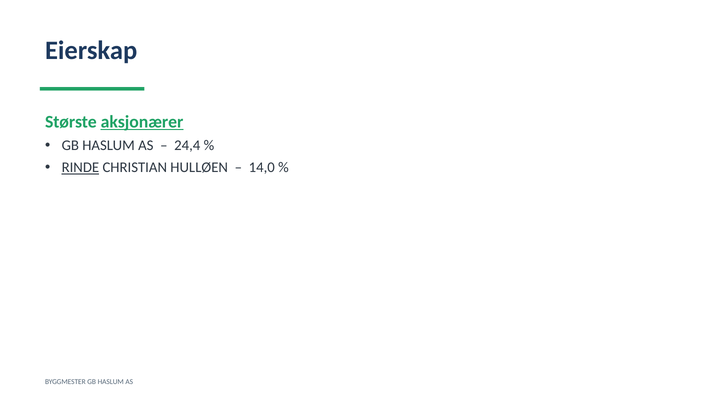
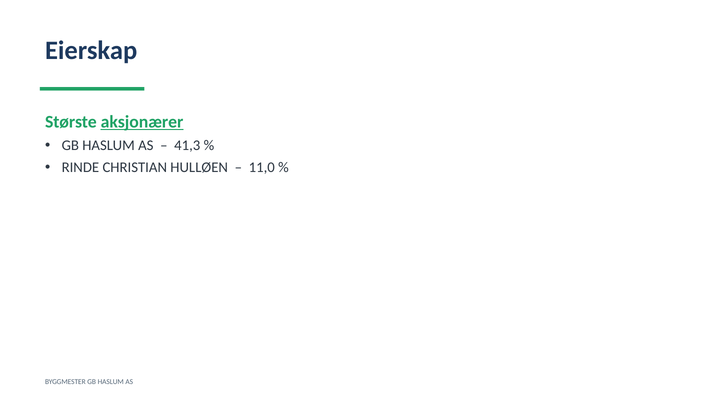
24,4: 24,4 -> 41,3 (187, 146)
RINDE underline: present -> none (80, 168)
14,0: 14,0 -> 11,0 (262, 168)
